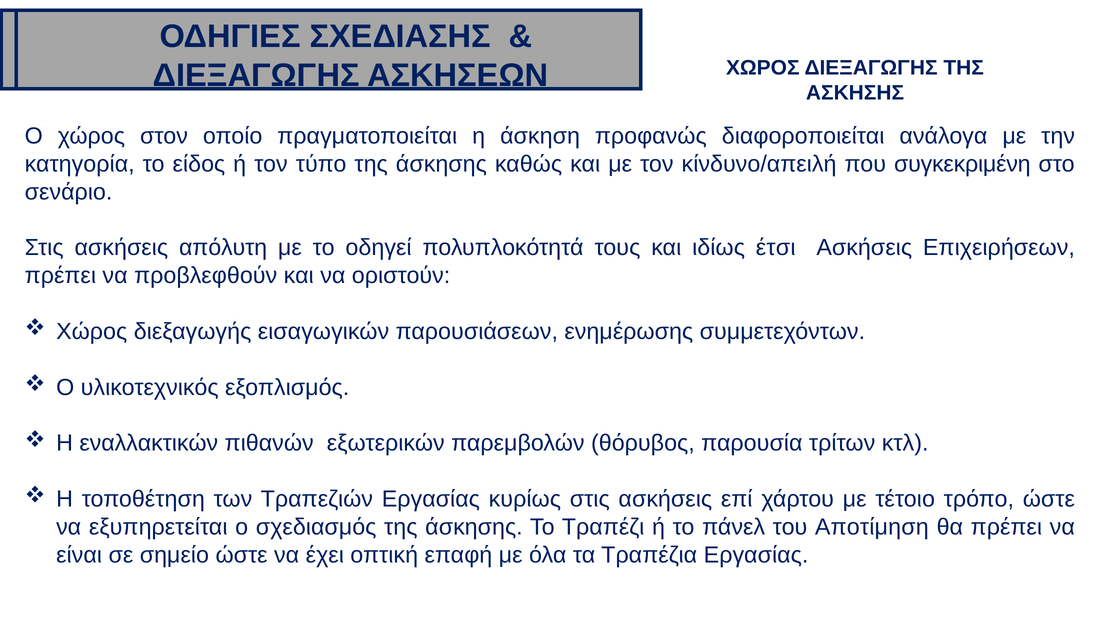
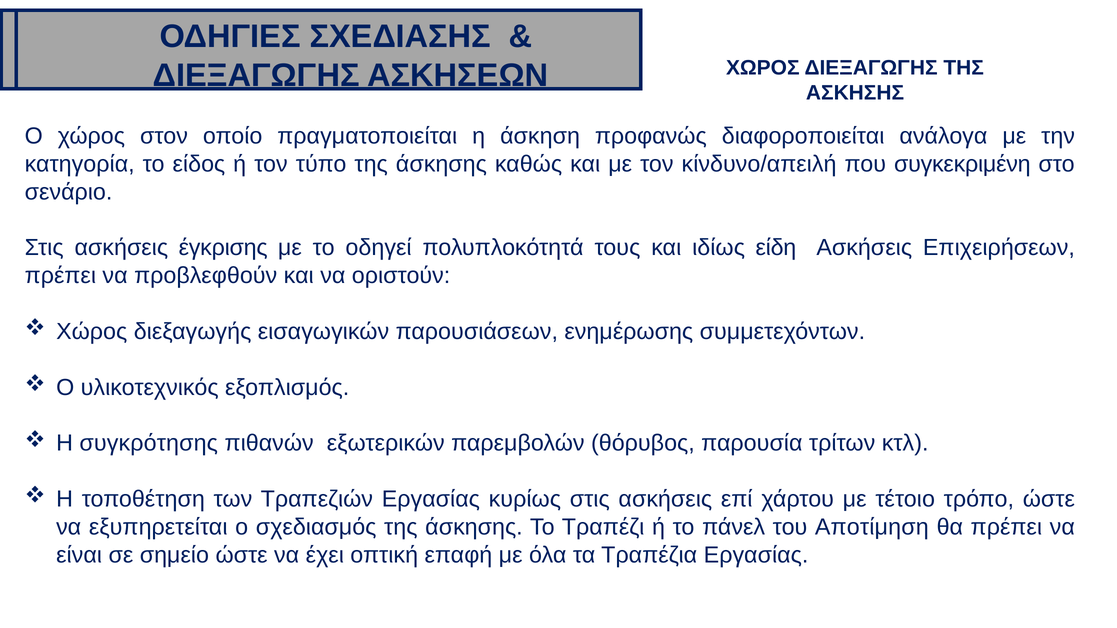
απόλυτη: απόλυτη -> έγκρισης (223, 248)
έτσι: έτσι -> είδη (776, 248)
εναλλακτικών: εναλλακτικών -> συγκρότησης (149, 443)
